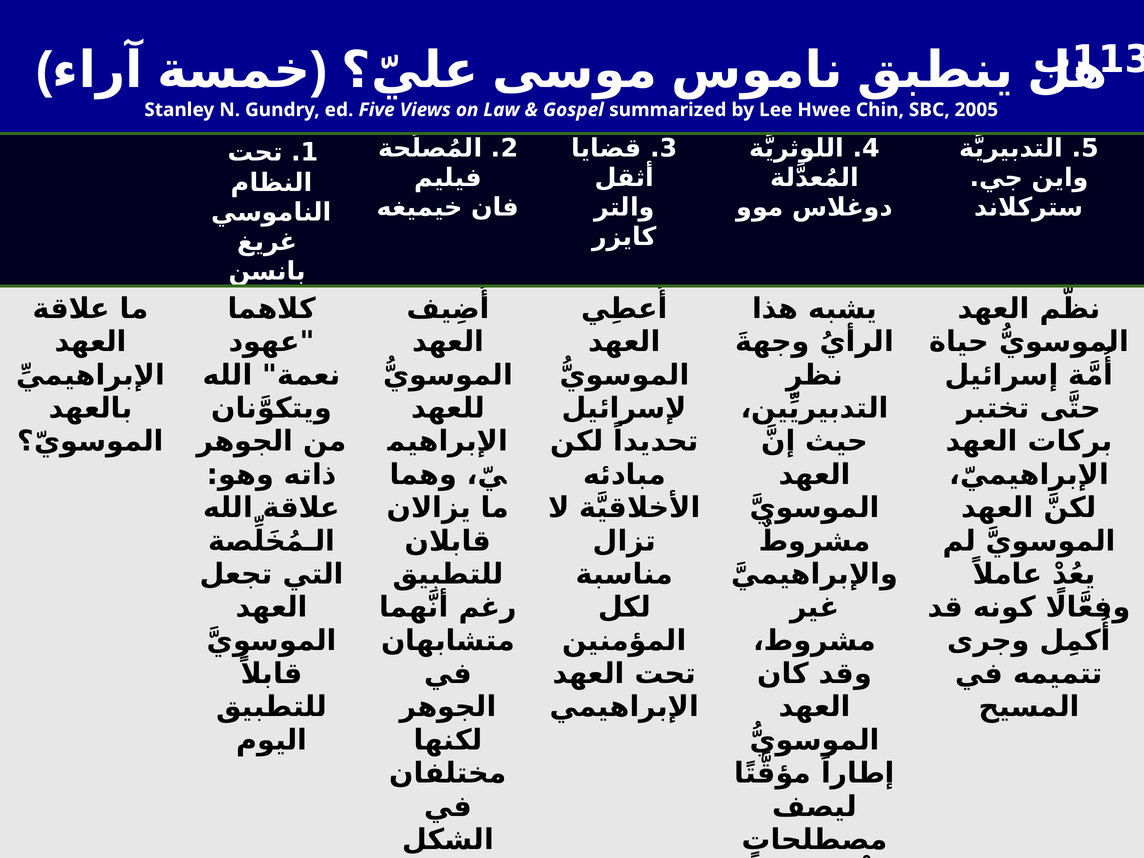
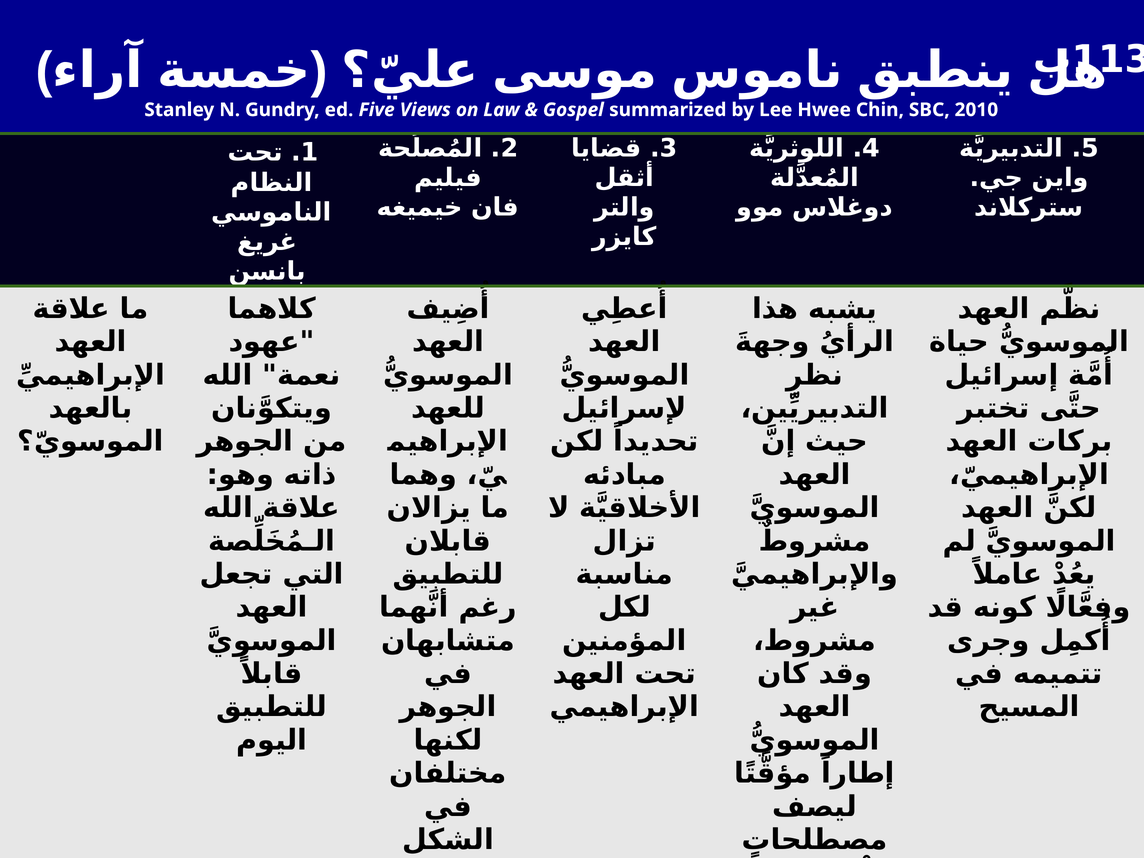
2005: 2005 -> 2010 (976, 110)
